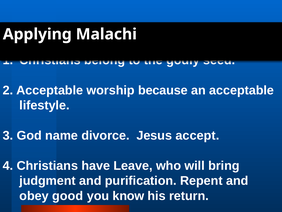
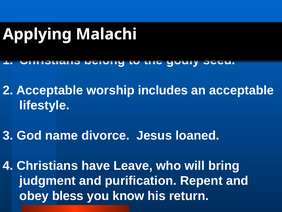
because: because -> includes (163, 90)
accept: accept -> loaned (197, 135)
good: good -> bless (68, 195)
